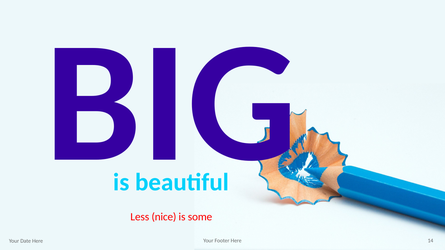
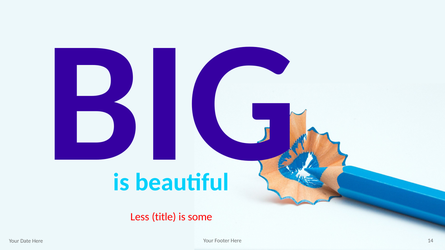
nice: nice -> title (164, 217)
